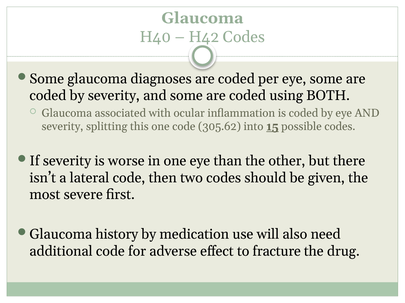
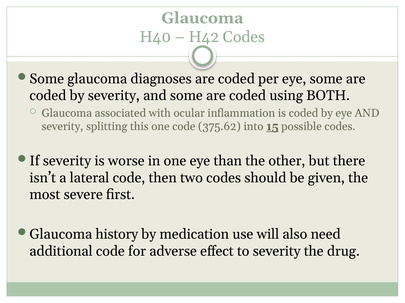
305.62: 305.62 -> 375.62 (219, 127)
to fracture: fracture -> severity (277, 252)
